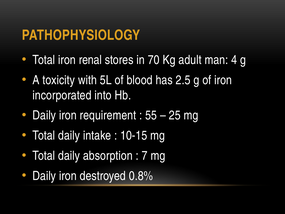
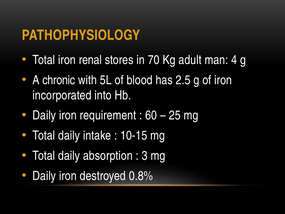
toxicity: toxicity -> chronic (59, 80)
55: 55 -> 60 (151, 115)
7: 7 -> 3 (145, 156)
